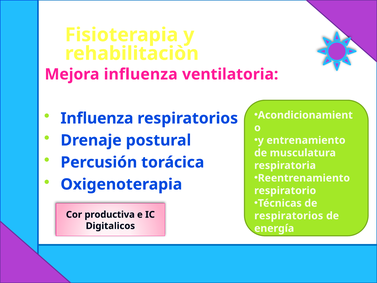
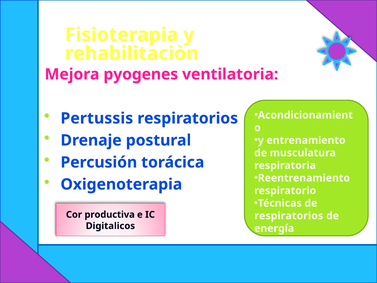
Mejora influenza: influenza -> pyogenes (141, 74)
Influenza: Influenza -> Pertussis (97, 118)
